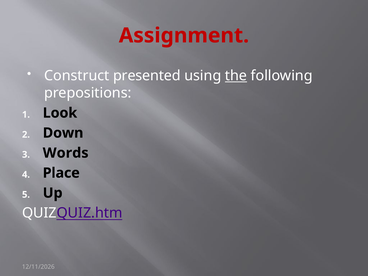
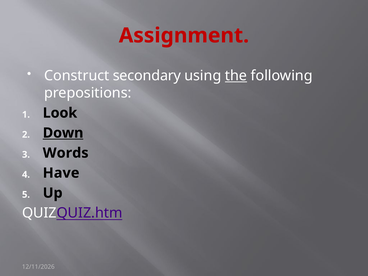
presented: presented -> secondary (147, 76)
Down underline: none -> present (63, 133)
Place: Place -> Have (61, 173)
